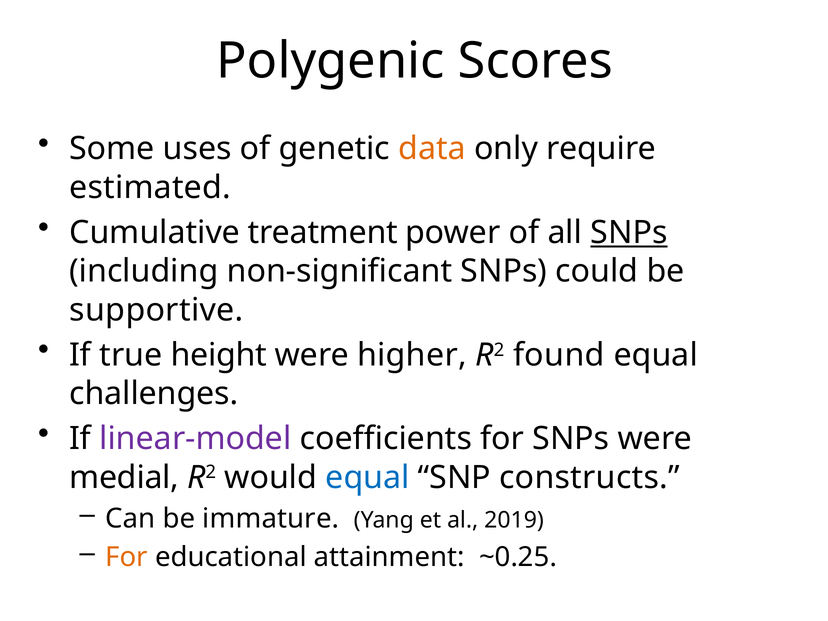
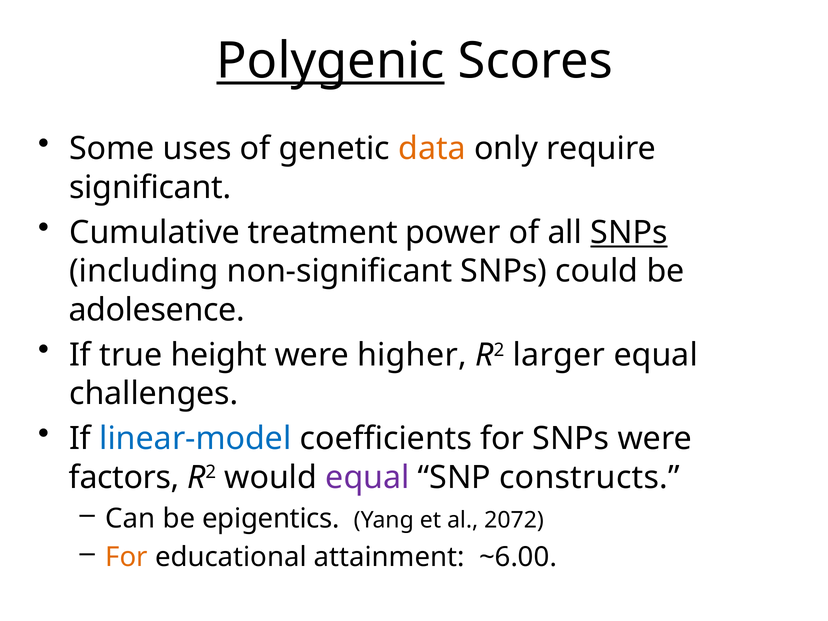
Polygenic underline: none -> present (330, 61)
estimated: estimated -> significant (150, 188)
supportive: supportive -> adolesence (157, 310)
found: found -> larger (559, 355)
linear-model colour: purple -> blue (195, 439)
medial: medial -> factors (124, 478)
equal colour: blue -> purple (367, 478)
immature: immature -> epigentics (271, 519)
2019: 2019 -> 2072 (514, 520)
~0.25: ~0.25 -> ~6.00 (518, 557)
